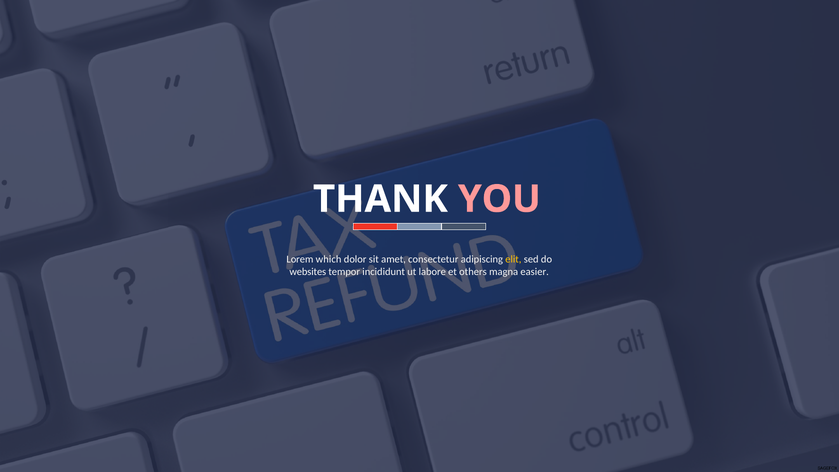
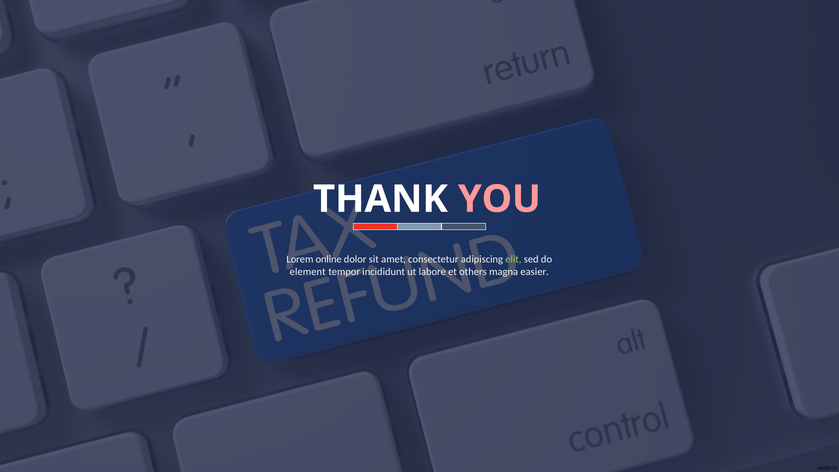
which: which -> online (329, 259)
elit colour: yellow -> light green (513, 259)
websites: websites -> element (308, 272)
